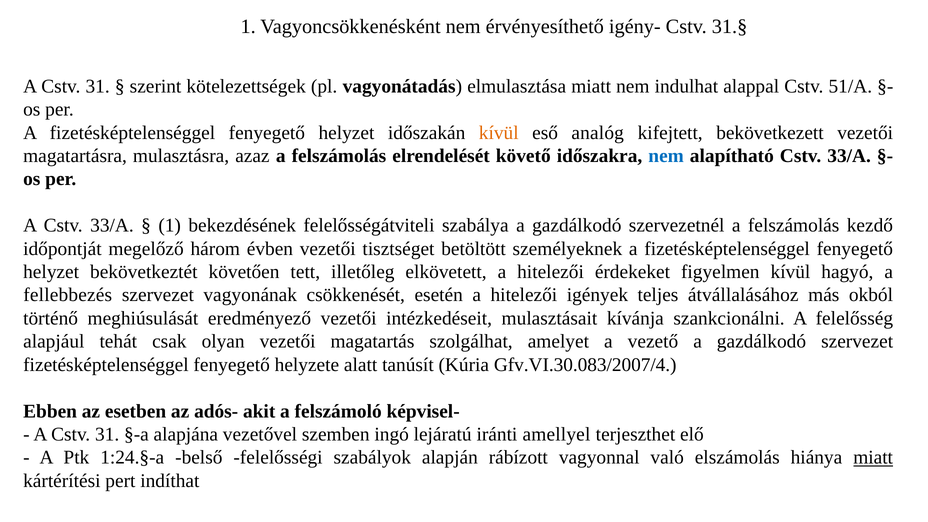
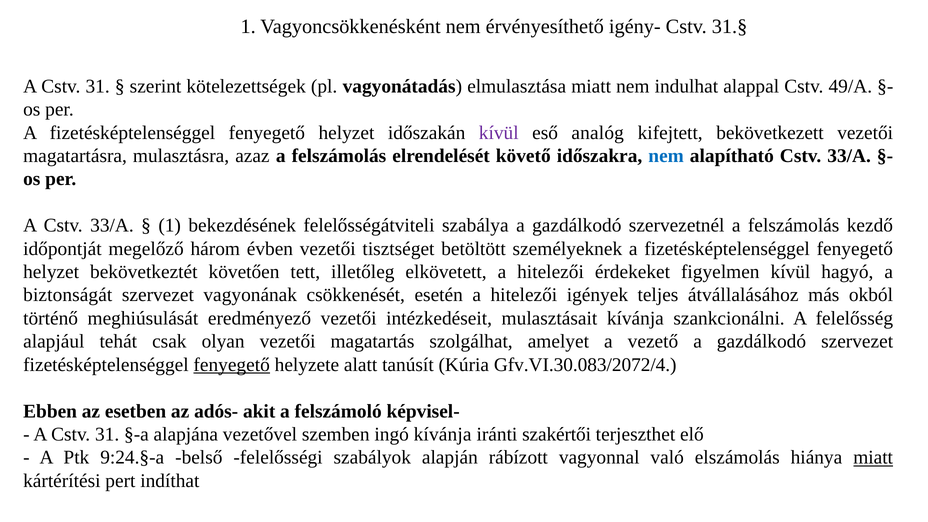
51/A: 51/A -> 49/A (850, 86)
kívül colour: orange -> purple (499, 133)
fellebbezés: fellebbezés -> biztonságát (68, 295)
fenyegető underline: none -> present (232, 365)
Gfv.VI.30.083/2007/4: Gfv.VI.30.083/2007/4 -> Gfv.VI.30.083/2072/4 (585, 365)
ingó lejáratú: lejáratú -> kívánja (443, 434)
amellyel: amellyel -> szakértői (557, 434)
1:24.§-a: 1:24.§-a -> 9:24.§-a (132, 458)
